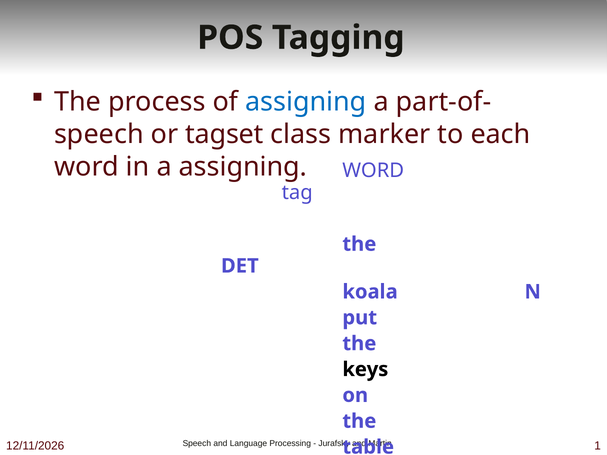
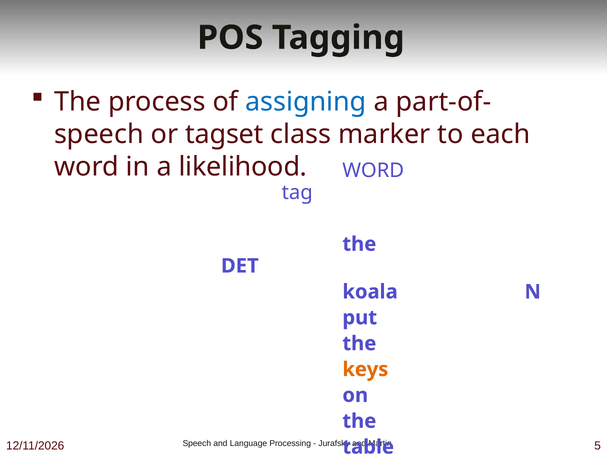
a assigning: assigning -> likelihood (243, 167)
keys colour: black -> orange (365, 370)
1: 1 -> 5 (598, 446)
